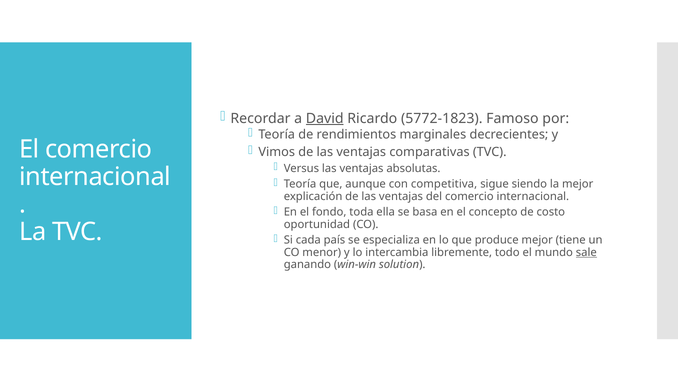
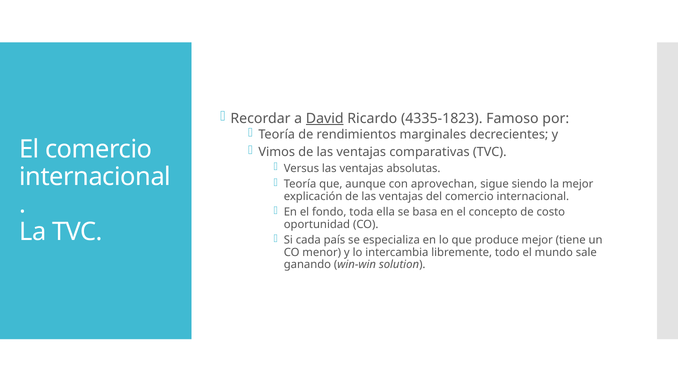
5772-1823: 5772-1823 -> 4335-1823 (442, 118)
competitiva: competitiva -> aprovechan (444, 184)
sale underline: present -> none (586, 252)
